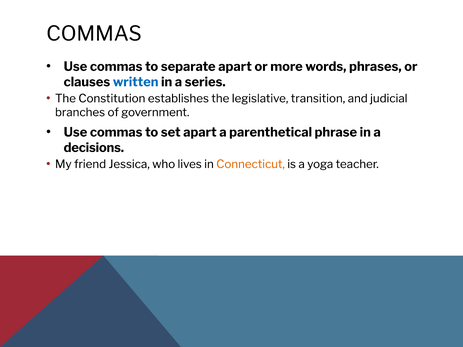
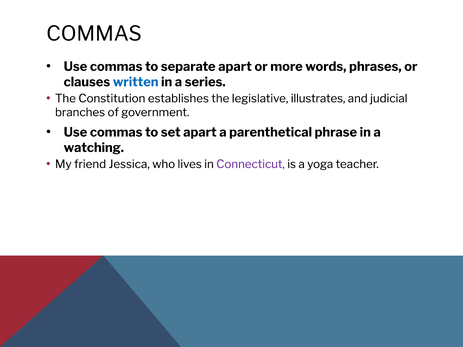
transition: transition -> illustrates (318, 99)
decisions: decisions -> watching (94, 148)
Connecticut colour: orange -> purple (251, 164)
